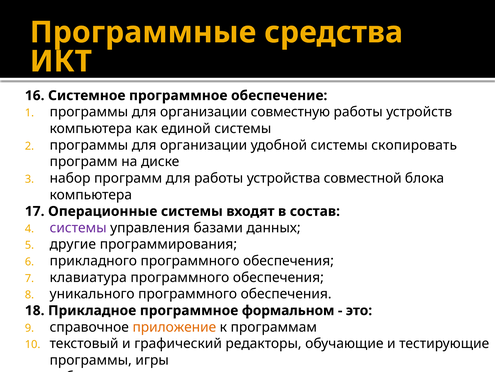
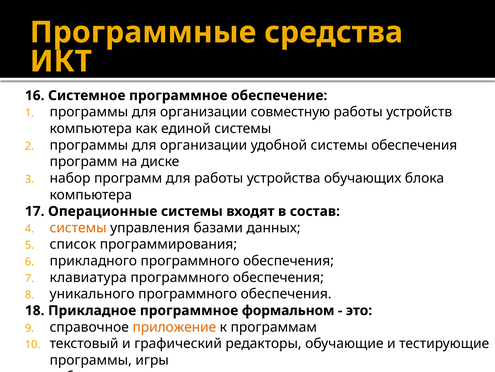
системы скопировать: скопировать -> обеспечения (414, 145)
совместной: совместной -> обучающих (363, 178)
системы colour: purple -> orange (78, 227)
другие: другие -> список (73, 244)
